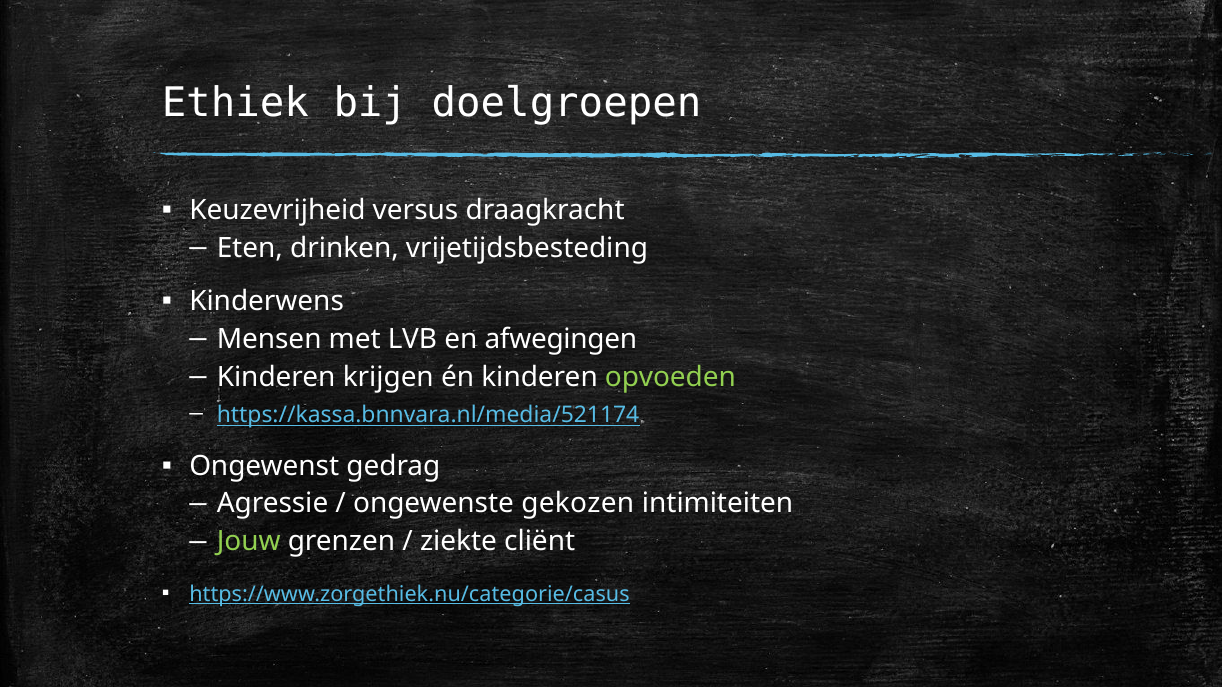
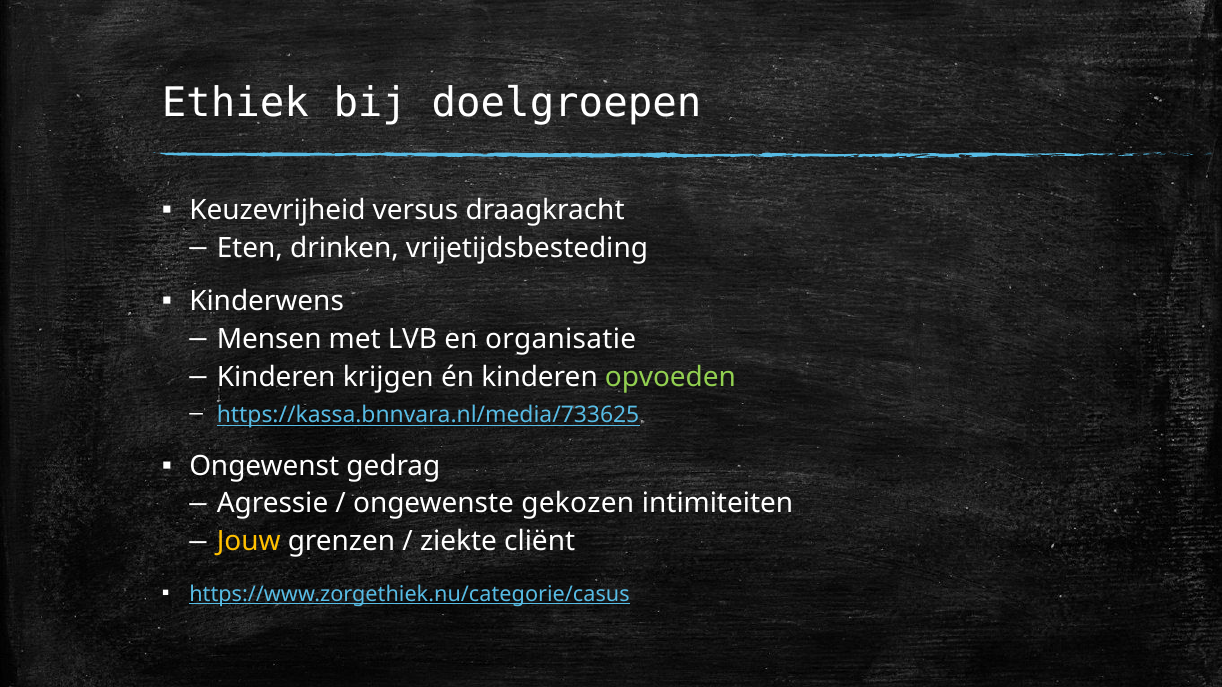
afwegingen: afwegingen -> organisatie (561, 339)
https://kassa.bnnvara.nl/media/521174: https://kassa.bnnvara.nl/media/521174 -> https://kassa.bnnvara.nl/media/733625 (428, 415)
Jouw colour: light green -> yellow (249, 542)
